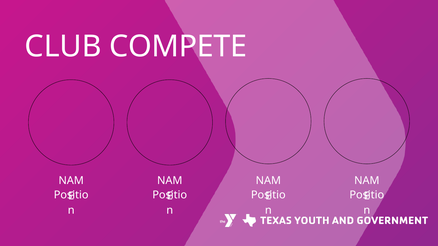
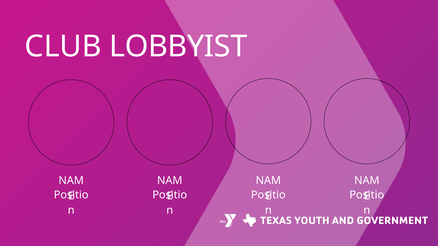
COMPETE: COMPETE -> LOBBYIST (178, 47)
